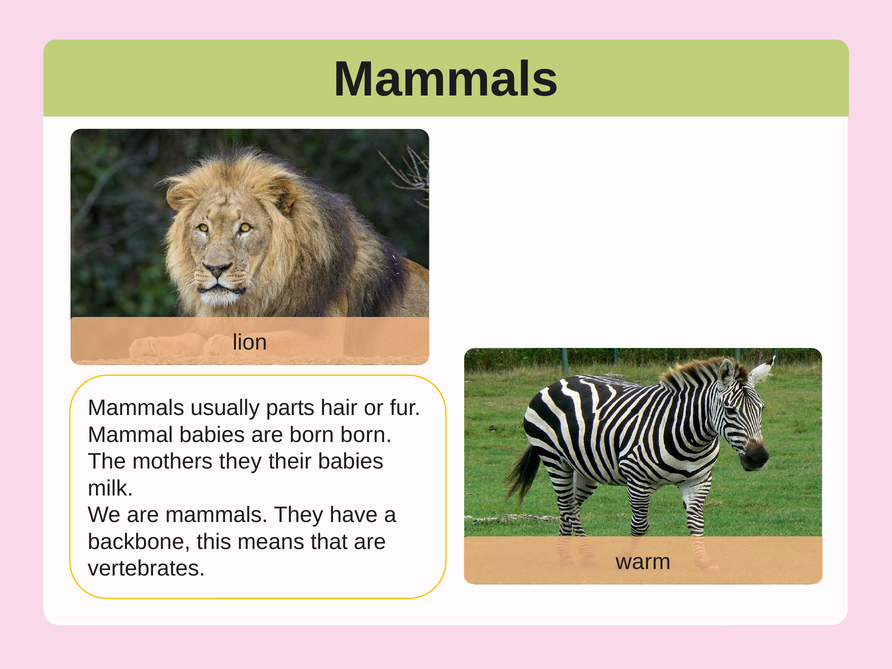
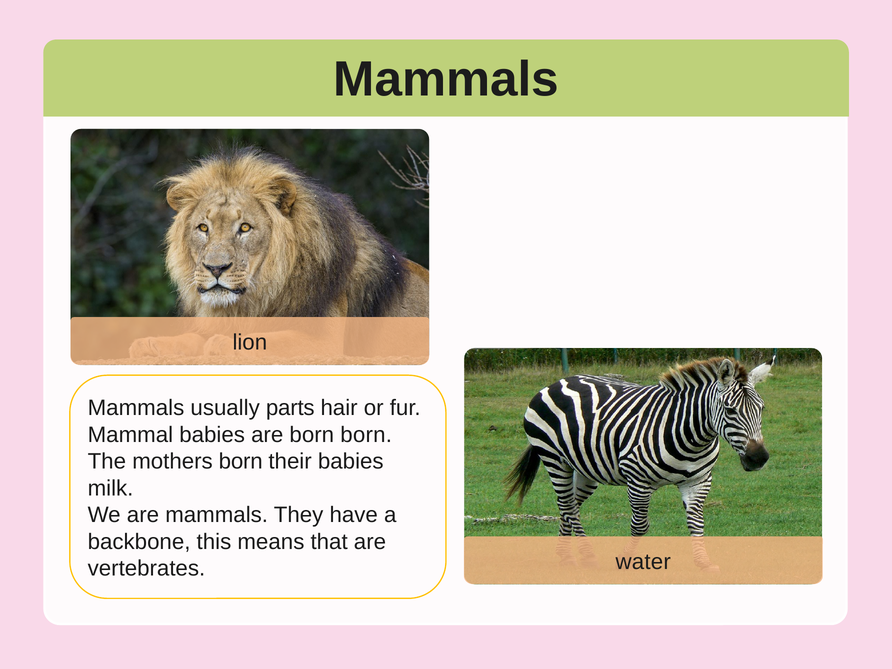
mothers they: they -> born (241, 462)
warm: warm -> water (643, 562)
